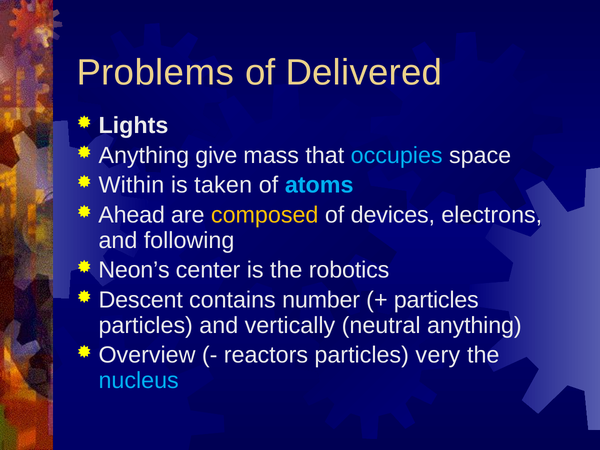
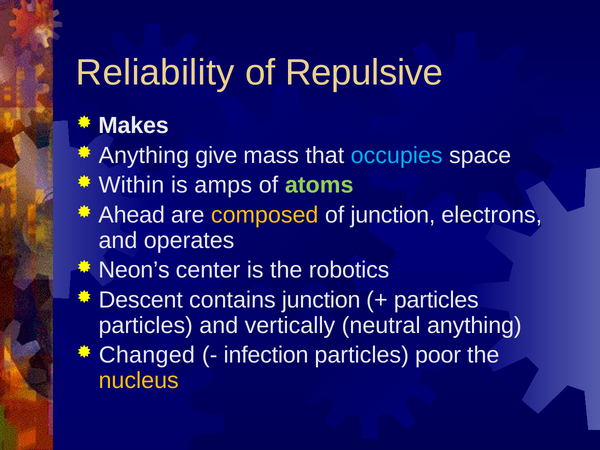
Problems: Problems -> Reliability (155, 73)
Delivered: Delivered -> Repulsive (364, 73)
Lights: Lights -> Makes (134, 125)
taken: taken -> amps (223, 185)
atoms colour: light blue -> light green (319, 185)
of devices: devices -> junction (393, 215)
following: following -> operates (189, 240)
contains number: number -> junction (321, 300)
Overview: Overview -> Changed (147, 355)
reactors: reactors -> infection (266, 355)
very: very -> poor (438, 355)
nucleus colour: light blue -> yellow (139, 380)
